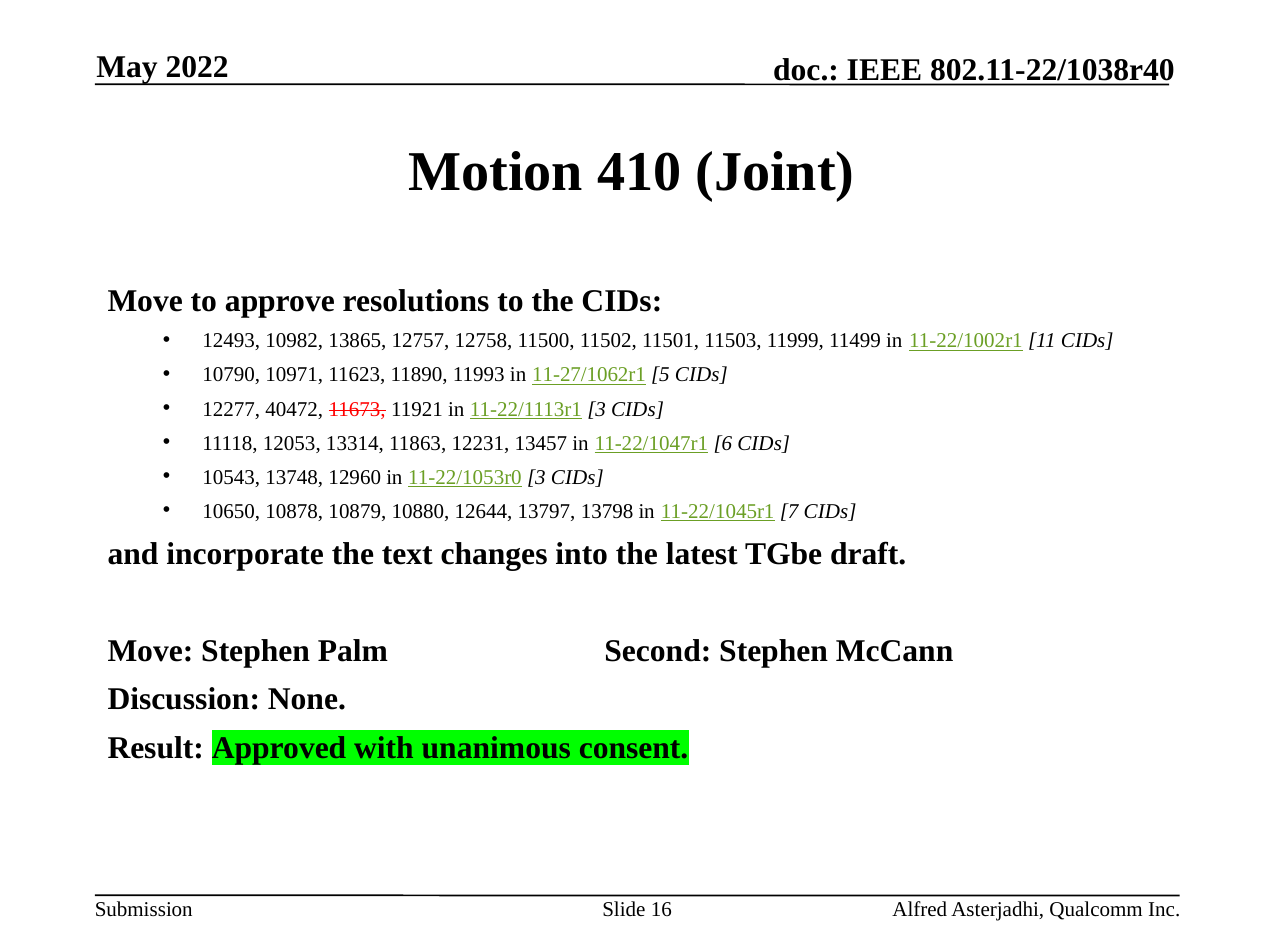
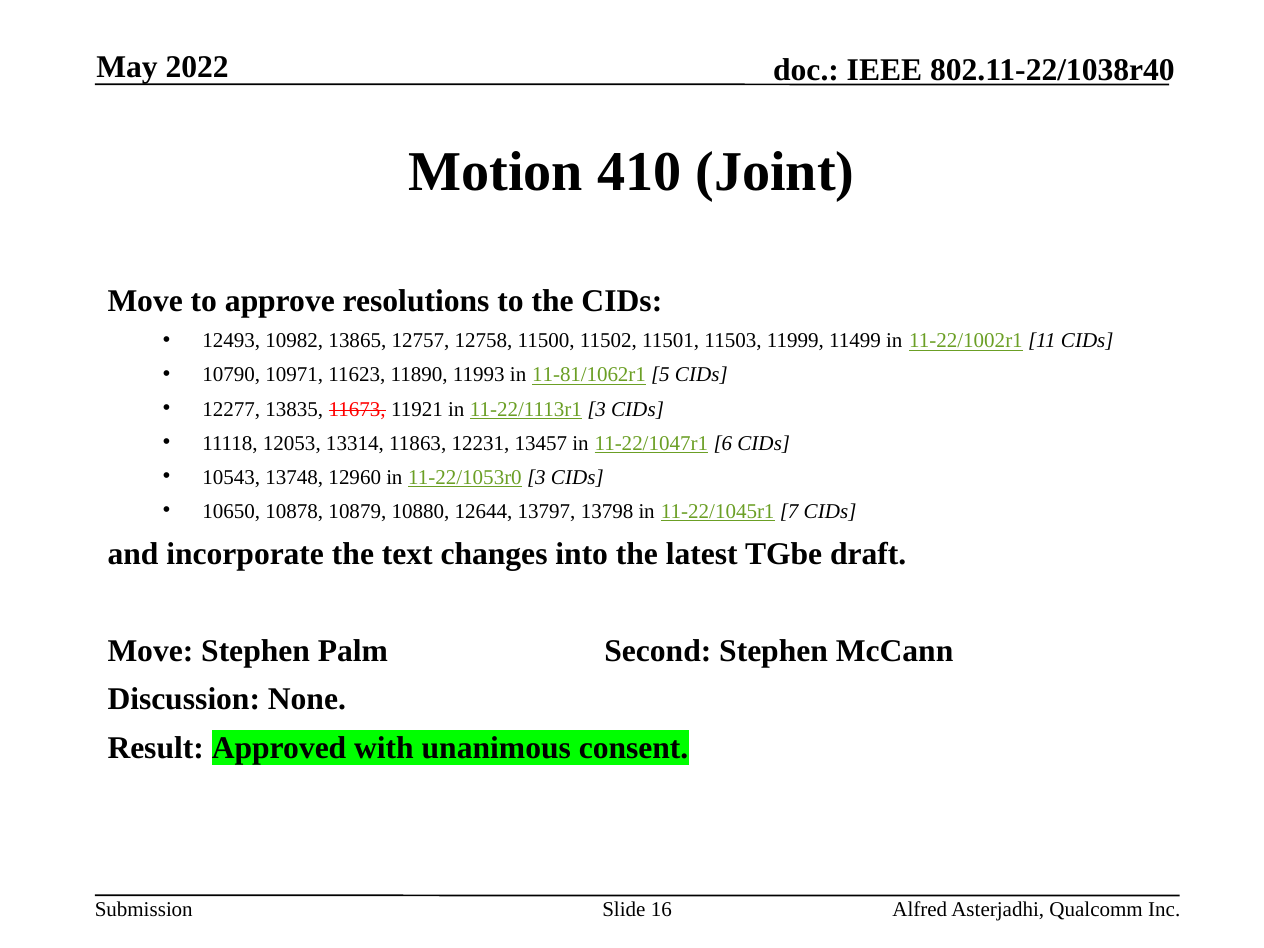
11-27/1062r1: 11-27/1062r1 -> 11-81/1062r1 (589, 375)
40472: 40472 -> 13835 (294, 409)
